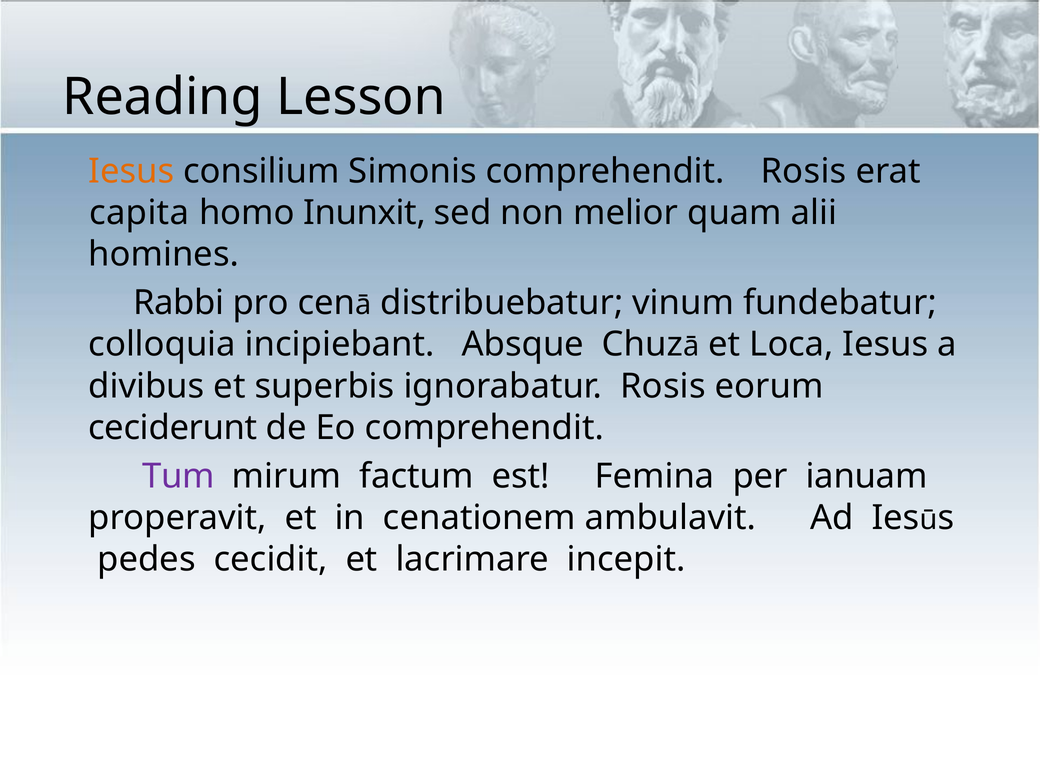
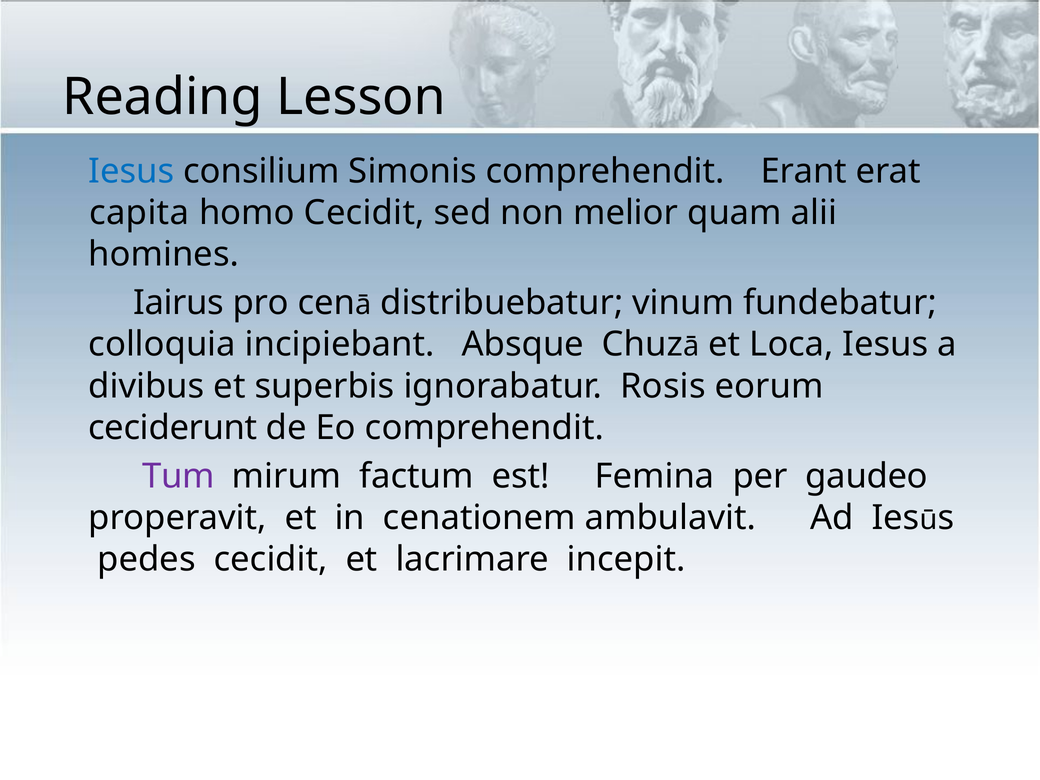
Iesus colour: orange -> blue (131, 171)
comprehendit Rosis: Rosis -> Erant (804, 171)
homo Inunxit: Inunxit -> Cecidit (364, 213)
Rabbi: Rabbi -> Iairus (179, 303)
ianuam: ianuam -> gaudeo (867, 476)
